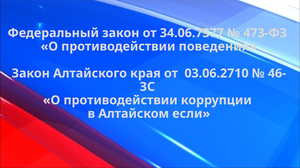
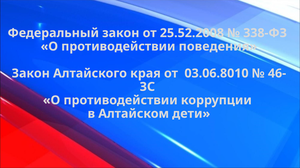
34.06.7377: 34.06.7377 -> 25.52.2008 (192, 33)
473-ФЗ: 473-ФЗ -> 338-ФЗ (265, 33)
03.06.2710: 03.06.2710 -> 03.06.8010 (217, 74)
если: если -> дети (191, 114)
